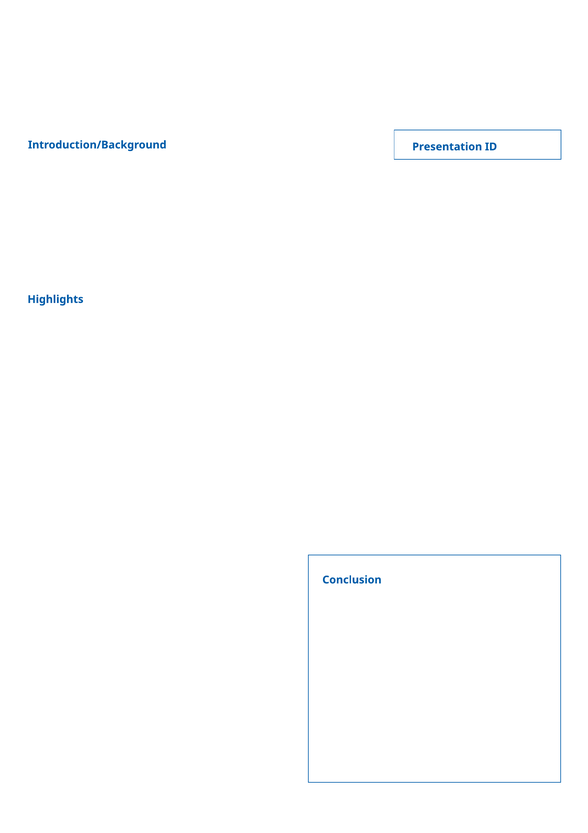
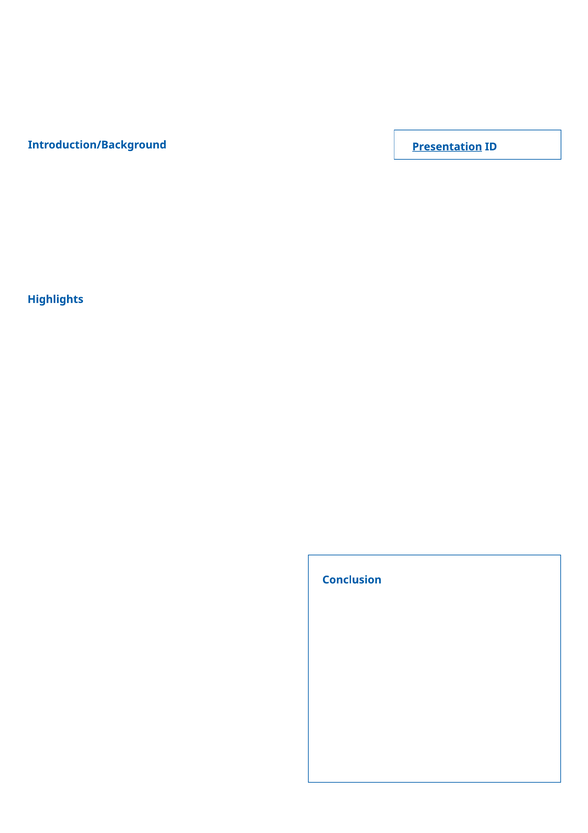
Presentation underline: none -> present (447, 147)
